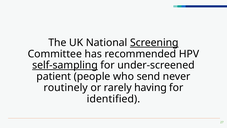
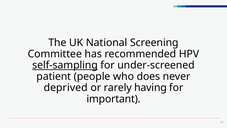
Screening underline: present -> none (154, 43)
send: send -> does (148, 76)
routinely: routinely -> deprived (66, 87)
identified: identified -> important (114, 99)
